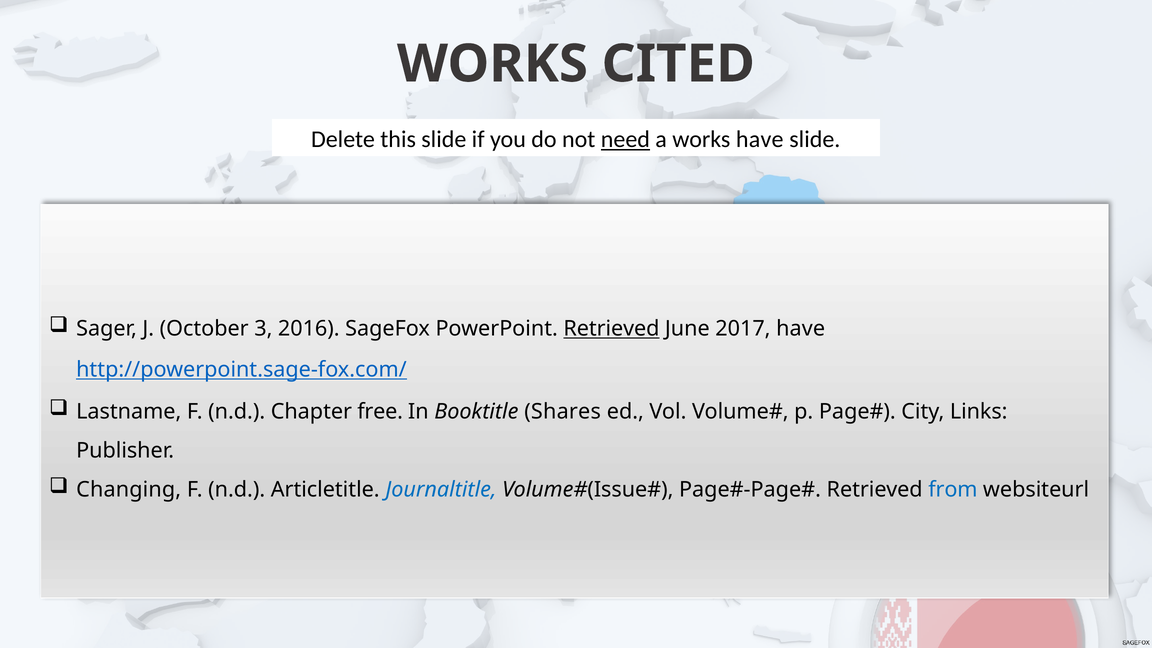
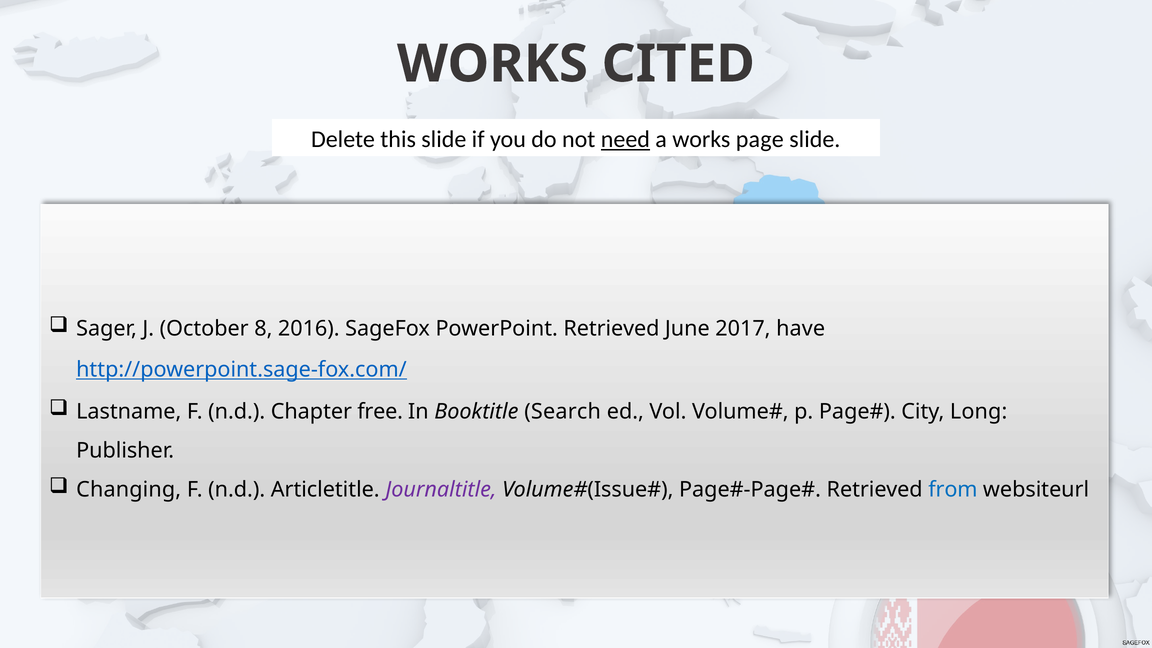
works have: have -> page (760, 139)
3: 3 -> 8 (263, 329)
Retrieved underline: present -> none (611, 329)
Shares: Shares -> Search (563, 412)
Links: Links -> Long (979, 412)
Journaltitle colour: blue -> purple (441, 489)
